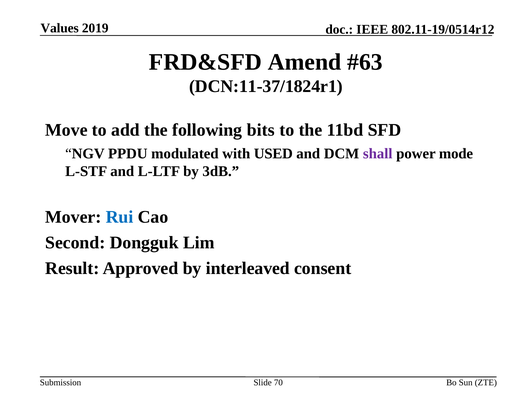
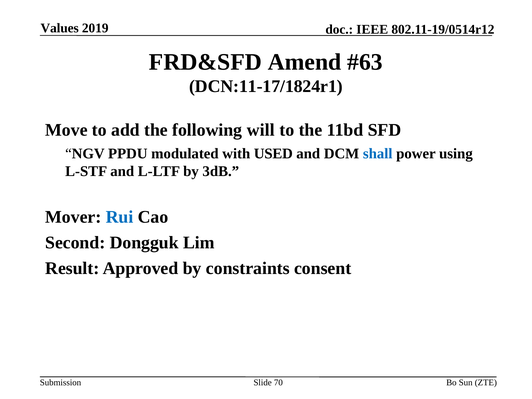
DCN:11-37/1824r1: DCN:11-37/1824r1 -> DCN:11-17/1824r1 (266, 86)
bits: bits -> will (261, 130)
shall colour: purple -> blue (378, 154)
mode: mode -> using (456, 154)
interleaved: interleaved -> constraints (248, 268)
